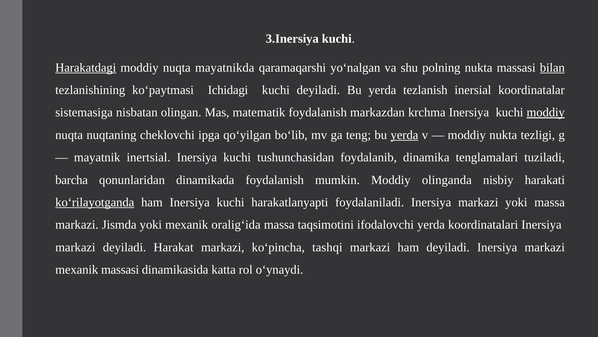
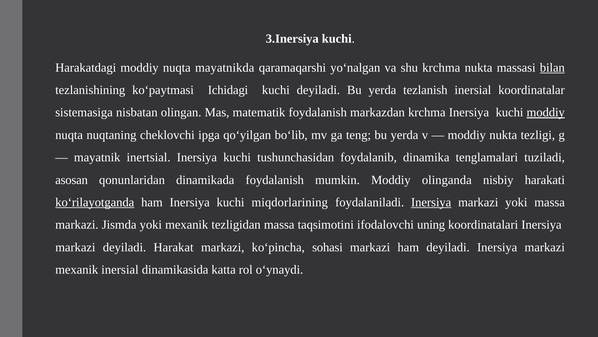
Harakatdagi underline: present -> none (86, 67)
shu polning: polning -> krchma (441, 67)
yerda underline: present -> none (404, 135)
barcha: barcha -> asosan (72, 180)
harakatlanyapti: harakatlanyapti -> miqdorlarining (290, 202)
Inersiya underline: none -> present (431, 202)
oraligʻida: oraligʻida -> tezligidan (236, 224)
ifodalovchi yerda: yerda -> uning (431, 224)
tashqi: tashqi -> sohasi (327, 247)
mexanik massasi: massasi -> inersial (120, 269)
